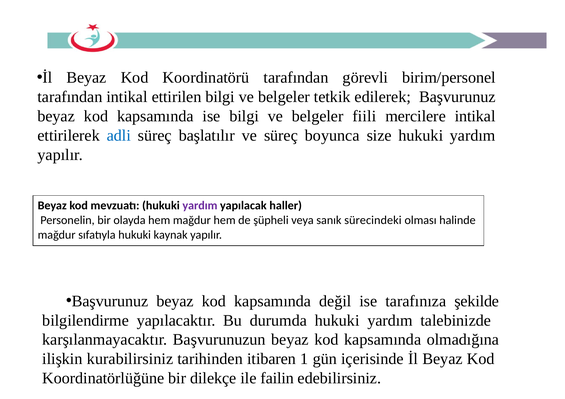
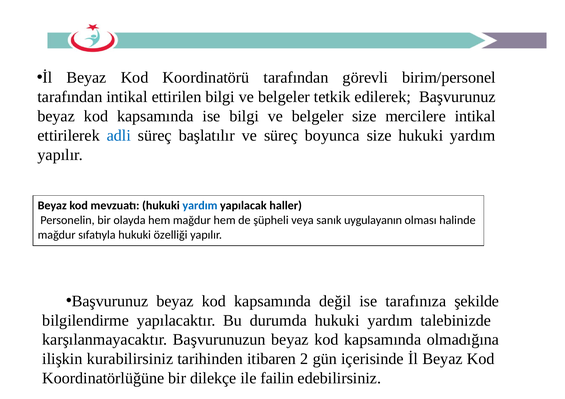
belgeler fiili: fiili -> size (364, 116)
yardım colour: purple -> blue (200, 206)
sürecindeki: sürecindeki -> uygulayanın (373, 220)
kaynak: kaynak -> özelliği (171, 235)
1: 1 -> 2 (304, 360)
